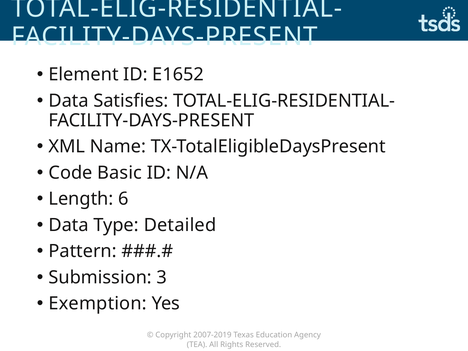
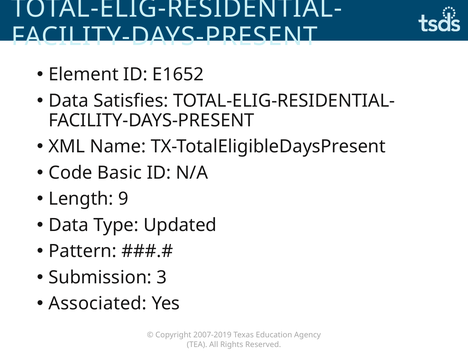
6: 6 -> 9 (123, 199)
Detailed: Detailed -> Updated (180, 225)
Exemption: Exemption -> Associated (98, 304)
